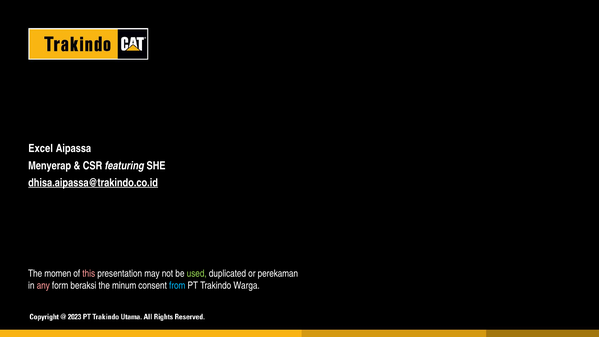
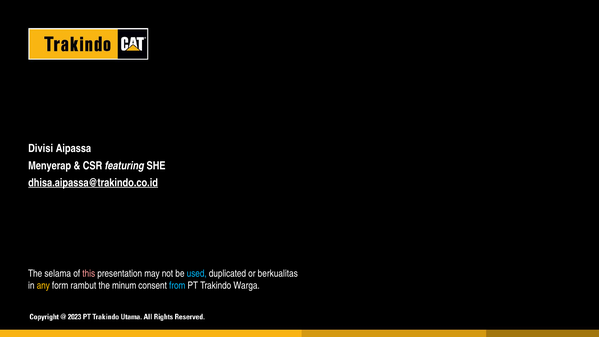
Excel: Excel -> Divisi (41, 148)
momen: momen -> selama (58, 273)
used colour: light green -> light blue (197, 273)
perekaman: perekaman -> berkualitas (278, 273)
any colour: pink -> yellow (43, 285)
beraksi: beraksi -> rambut (83, 285)
